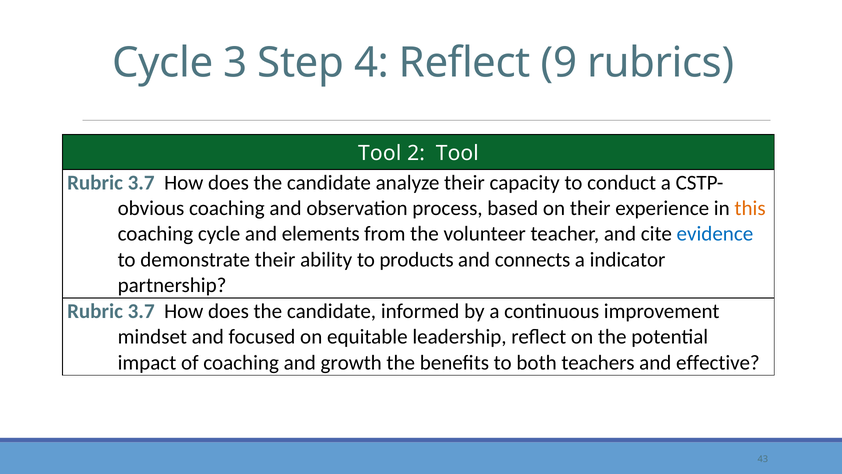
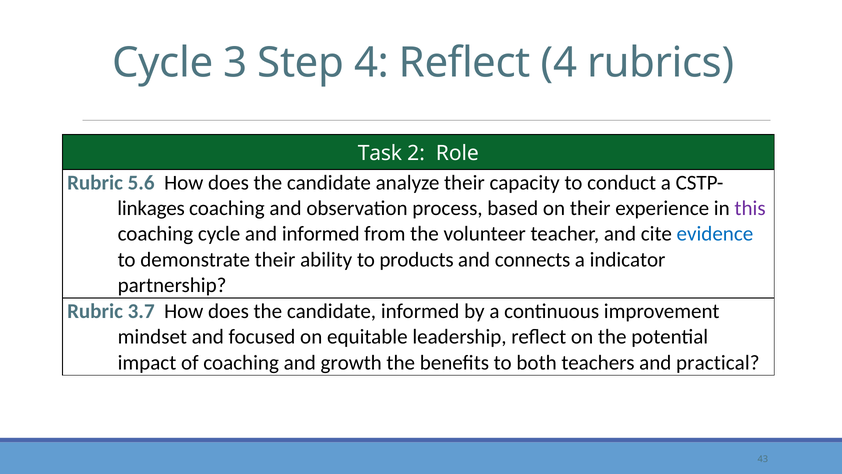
Reflect 9: 9 -> 4 (559, 63)
Tool: Tool -> Task (380, 153)
2 Tool: Tool -> Role (457, 153)
3.7: 3.7 -> 5.6 (141, 182)
obvious: obvious -> linkages (151, 208)
this colour: orange -> purple (750, 208)
and elements: elements -> informed (321, 234)
effective: effective -> practical (718, 362)
